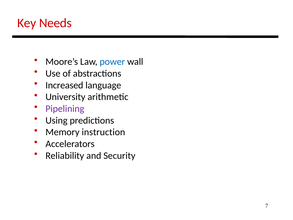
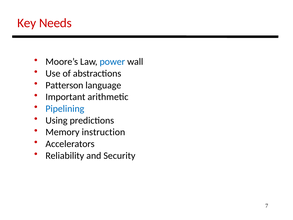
Increased: Increased -> Patterson (64, 85)
University: University -> Important (65, 97)
Pipelining colour: purple -> blue (65, 109)
